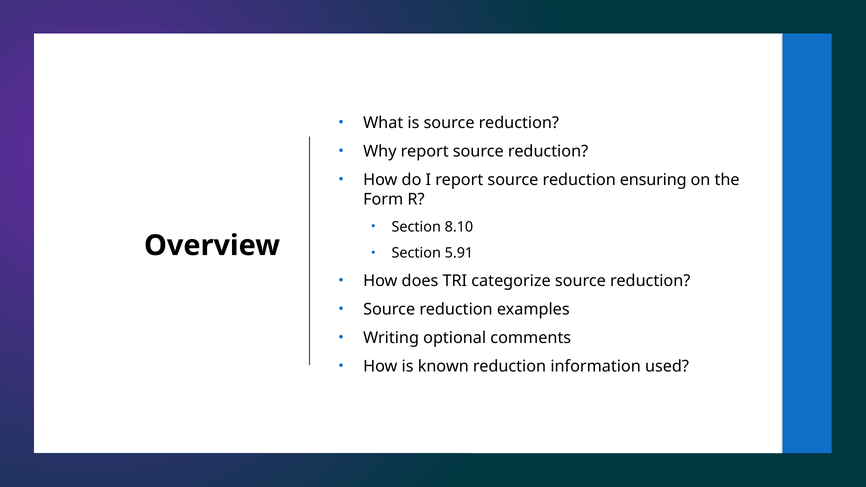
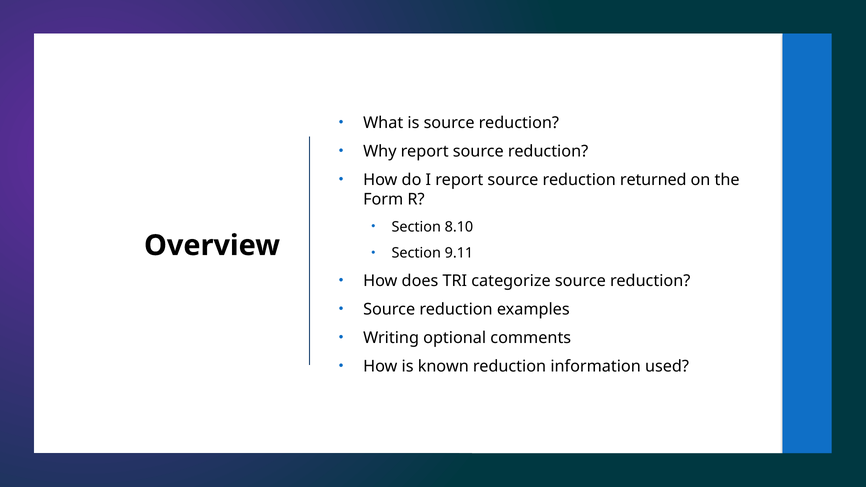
ensuring: ensuring -> returned (653, 180)
5.91: 5.91 -> 9.11 (459, 253)
